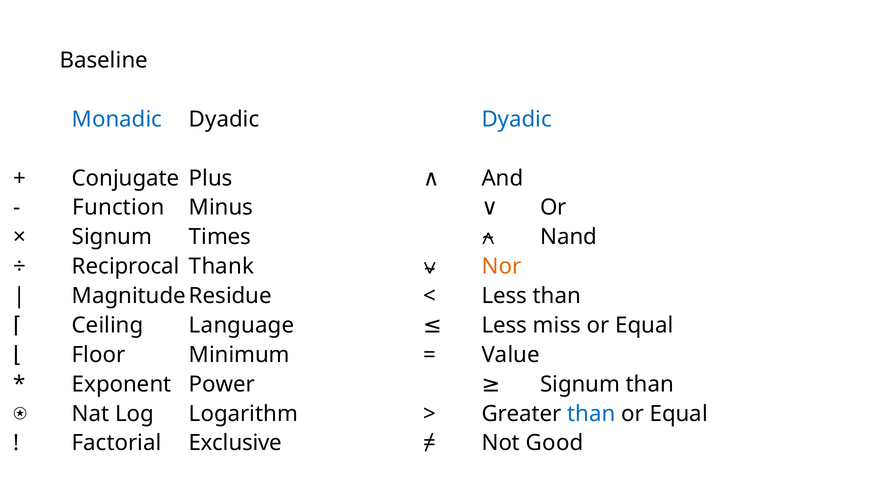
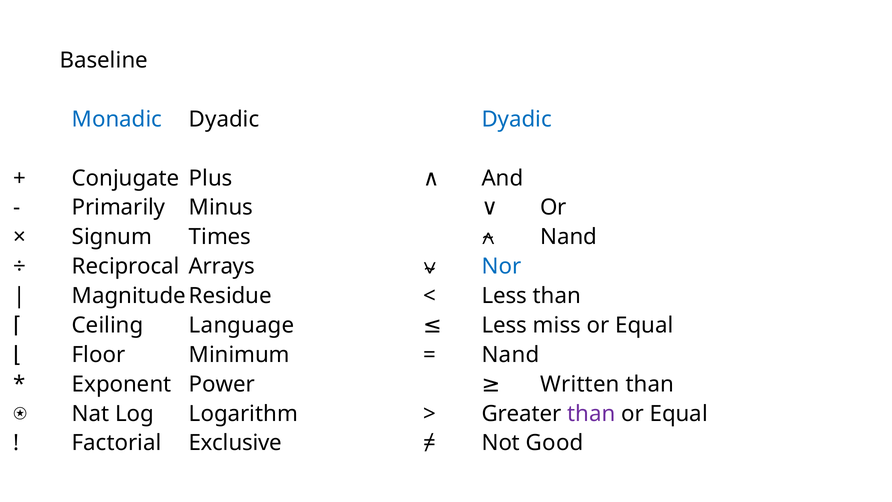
Function: Function -> Primarily (119, 208)
Thank: Thank -> Arrays (222, 266)
Nor colour: orange -> blue (501, 266)
Value: Value -> Nand (511, 355)
Signum: Signum -> Written (580, 384)
than colour: blue -> purple (591, 413)
